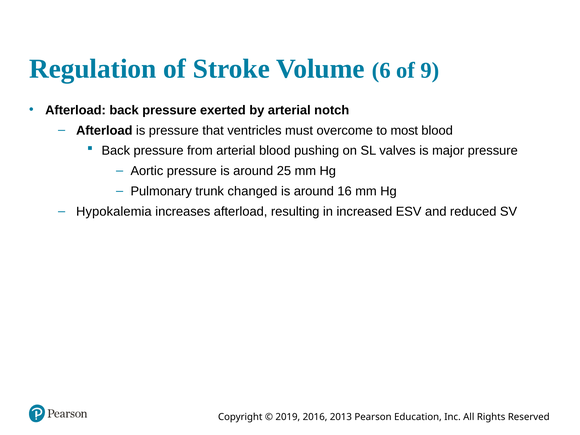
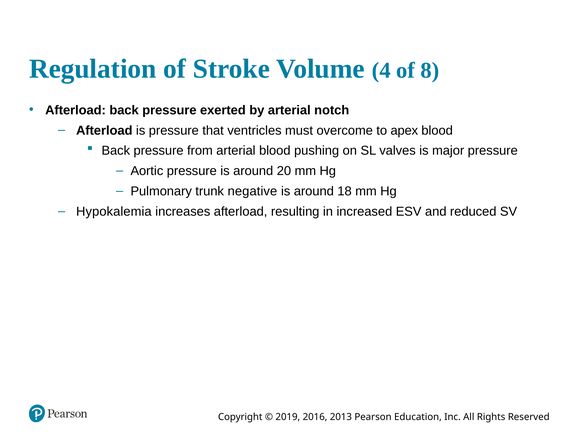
6: 6 -> 4 (381, 70)
9: 9 -> 8 (430, 70)
most: most -> apex (404, 130)
25: 25 -> 20 (284, 171)
changed: changed -> negative (252, 191)
16: 16 -> 18 (345, 191)
